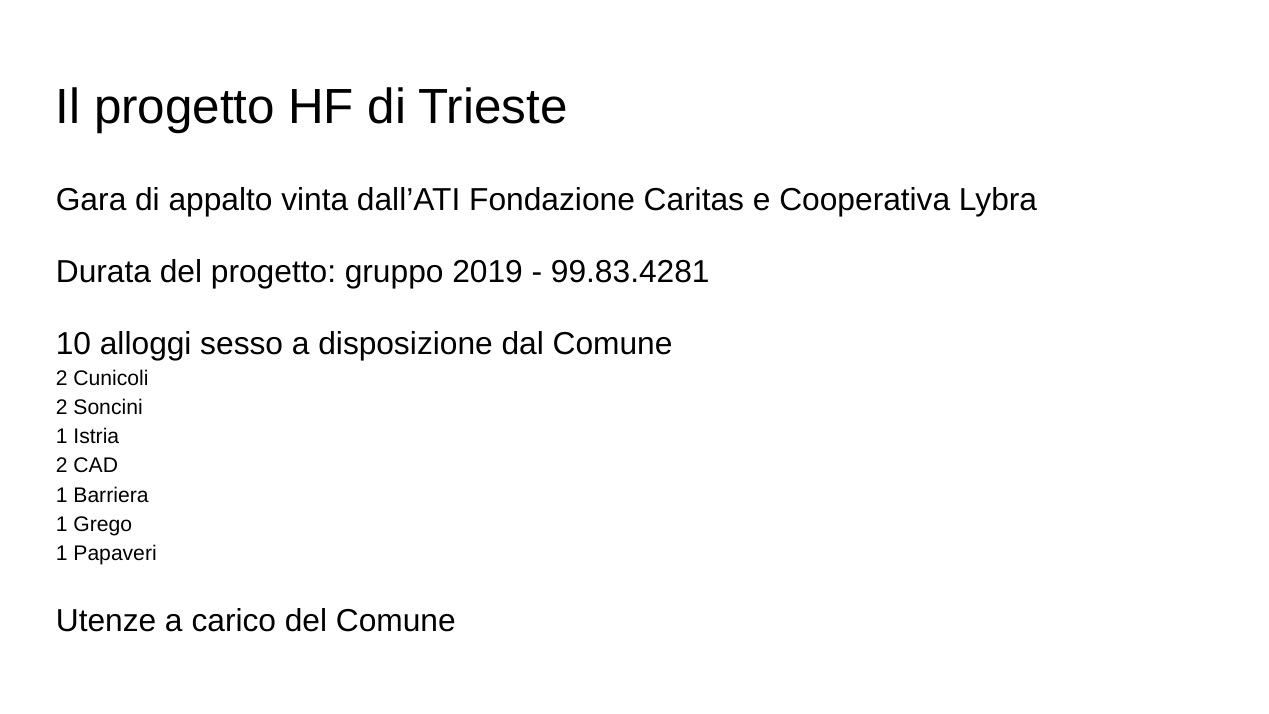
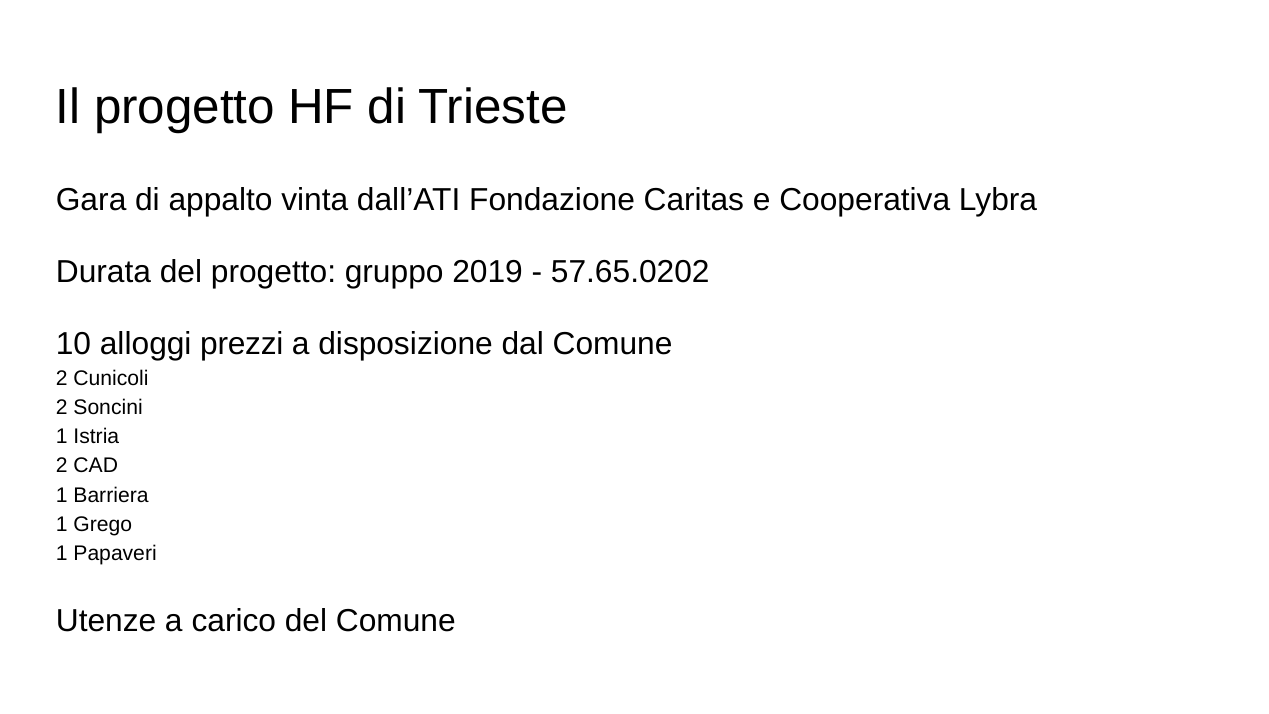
99.83.4281: 99.83.4281 -> 57.65.0202 (630, 272)
sesso: sesso -> prezzi (242, 343)
